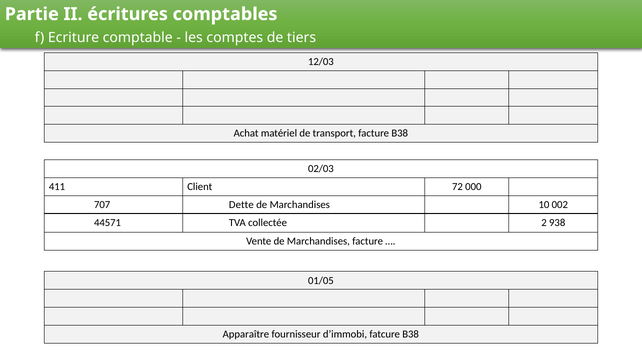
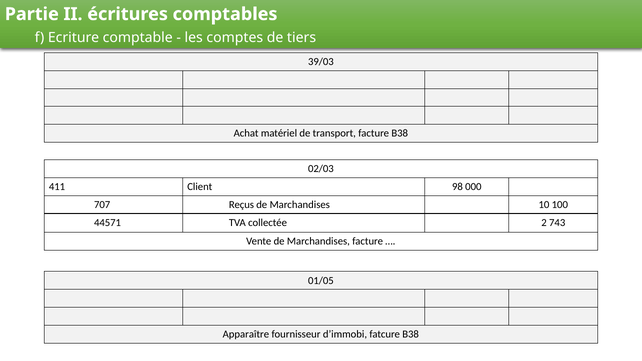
12/03: 12/03 -> 39/03 (321, 62)
72: 72 -> 98 (457, 187)
Dette: Dette -> Reçus (241, 205)
002: 002 -> 100 (560, 205)
938: 938 -> 743 (557, 223)
